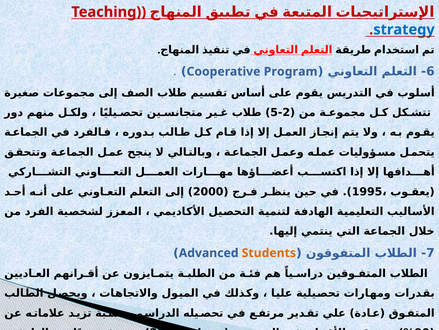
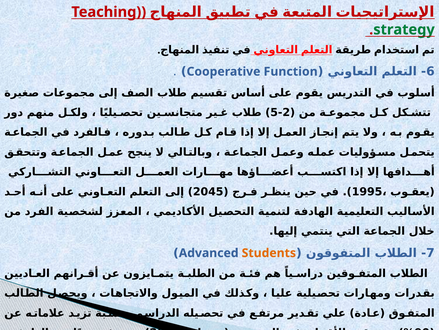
strategy colour: blue -> green (404, 30)
Program: Program -> Function (291, 71)
2000: 2000 -> 2045 (208, 191)
